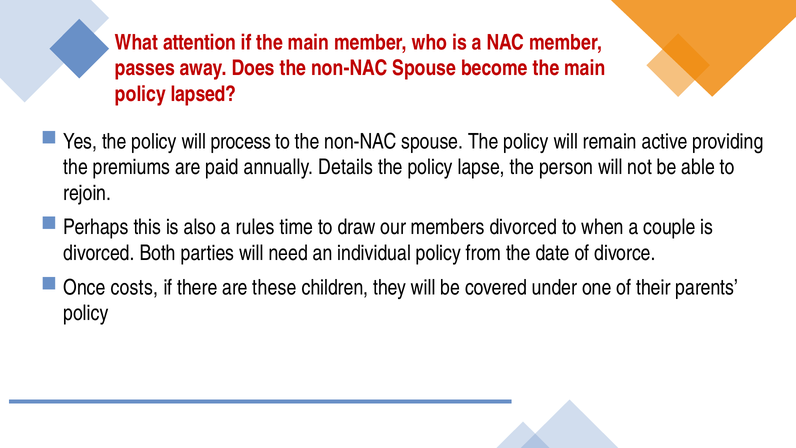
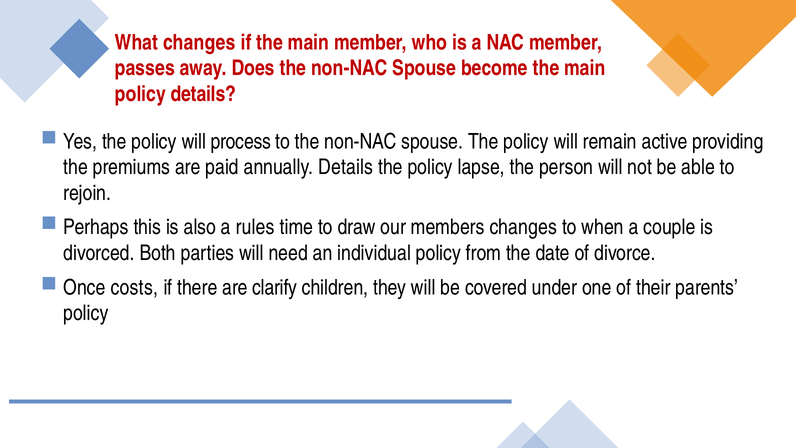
What attention: attention -> changes (199, 42)
policy lapsed: lapsed -> details (203, 94)
members divorced: divorced -> changes (523, 227)
these: these -> clarify (275, 287)
